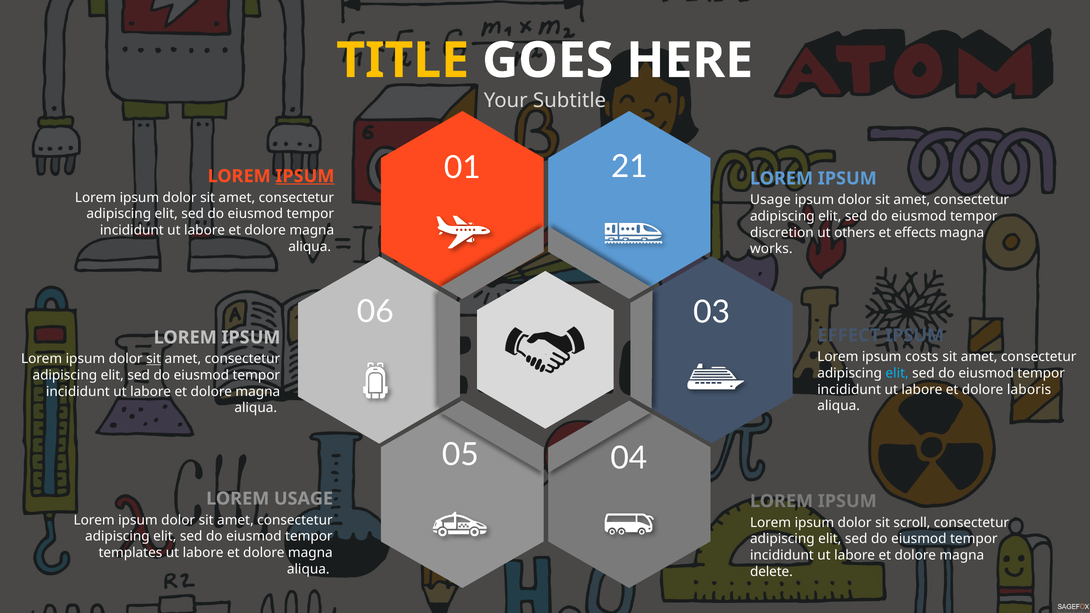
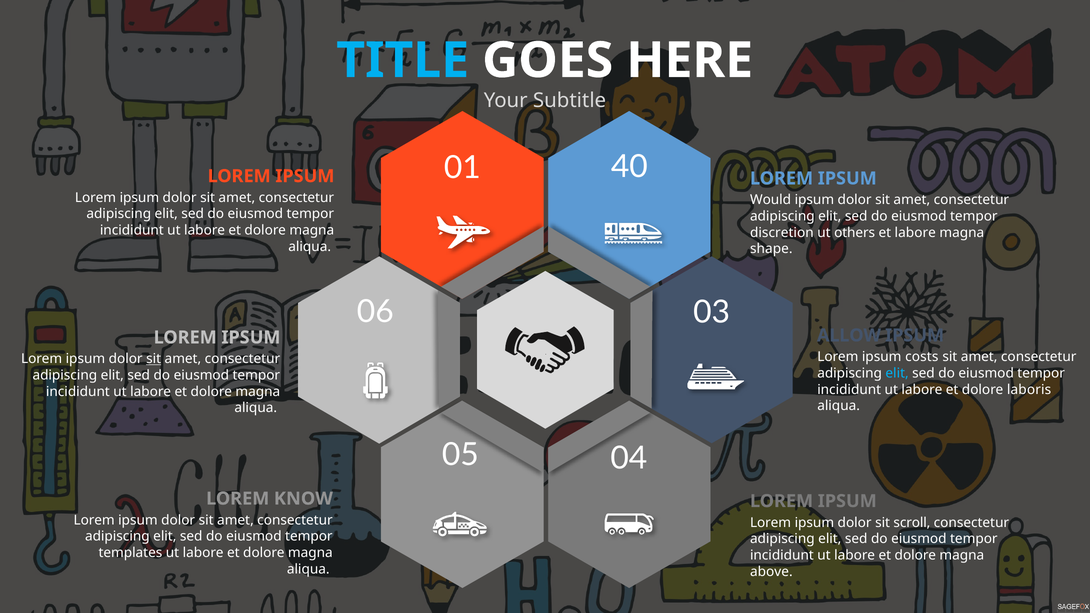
TITLE colour: yellow -> light blue (403, 61)
21: 21 -> 40 (629, 167)
IPSUM underline: present -> none (305, 176)
Usage: Usage -> Would (771, 200)
et effects: effects -> labore (915, 233)
works: works -> shape (771, 249)
EFFECT: EFFECT -> ALLOW (849, 335)
LOREM USAGE: USAGE -> KNOW (303, 499)
delete: delete -> above (771, 572)
